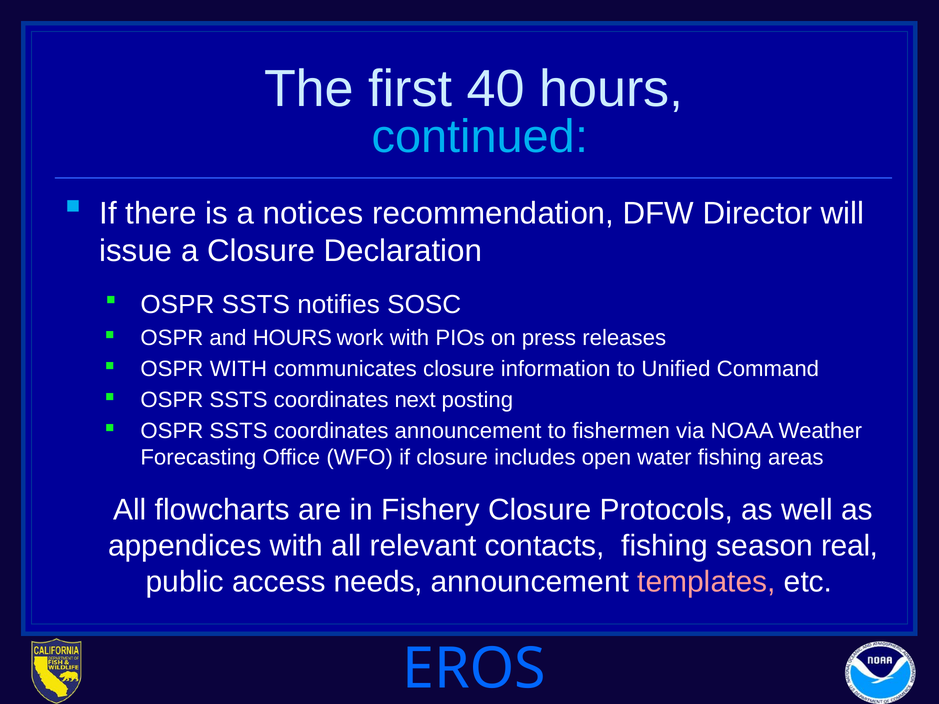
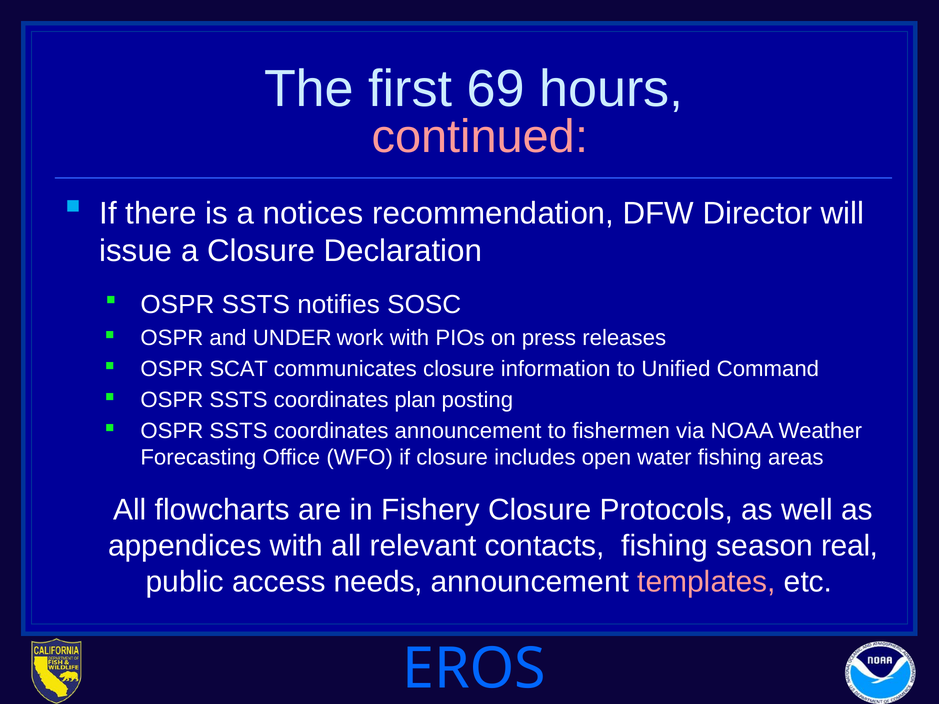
40: 40 -> 69 (496, 89)
continued colour: light blue -> pink (480, 137)
and HOURS: HOURS -> UNDER (292, 338)
OSPR WITH: WITH -> SCAT (239, 369)
next: next -> plan (415, 400)
